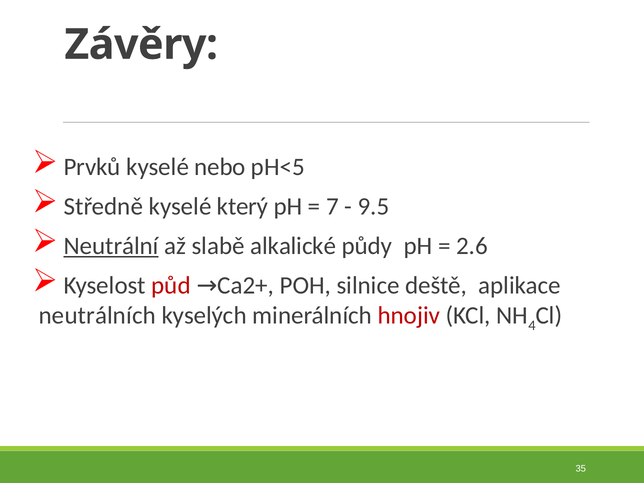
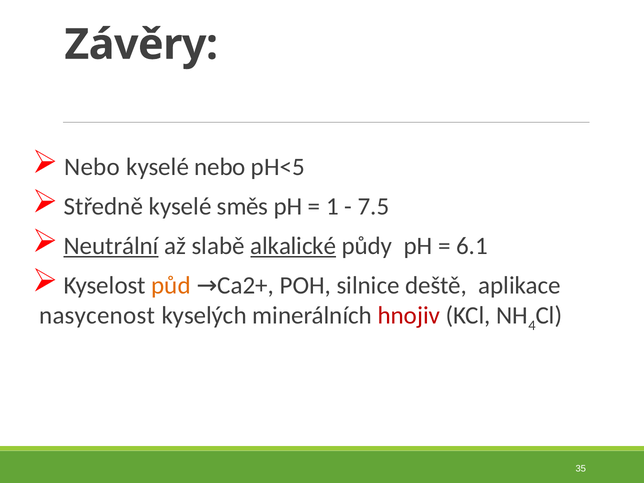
Prvků: Prvků -> Nebo (92, 167)
který: který -> směs (243, 206)
7: 7 -> 1 (332, 206)
9.5: 9.5 -> 7.5 (373, 206)
alkalické underline: none -> present (293, 246)
2.6: 2.6 -> 6.1 (472, 246)
půd colour: red -> orange (171, 286)
neutrálních: neutrálních -> nasycenost (97, 316)
